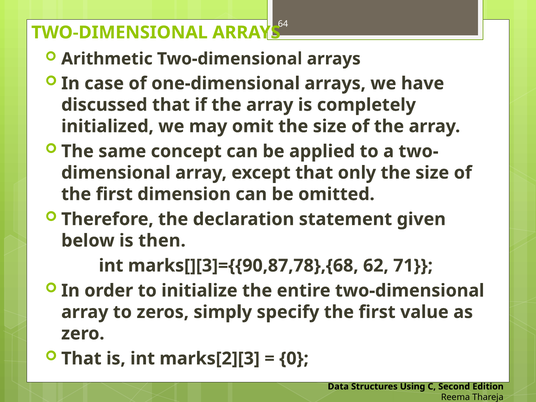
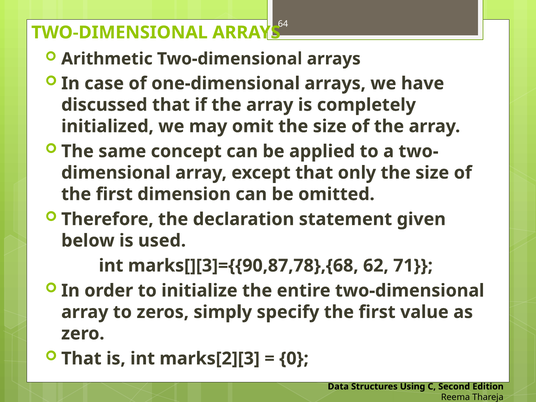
then: then -> used (162, 241)
